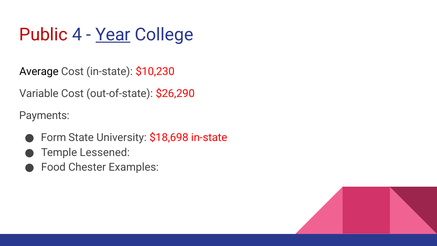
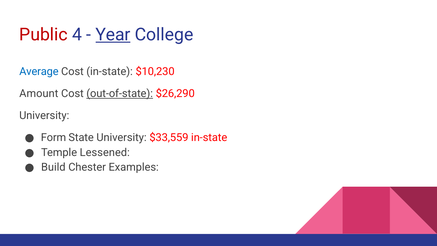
Average colour: black -> blue (39, 72)
Variable: Variable -> Amount (39, 94)
out-of-state underline: none -> present (120, 94)
Payments: Payments -> University (44, 116)
$18,698: $18,698 -> $33,559 (169, 138)
Food: Food -> Build (53, 167)
